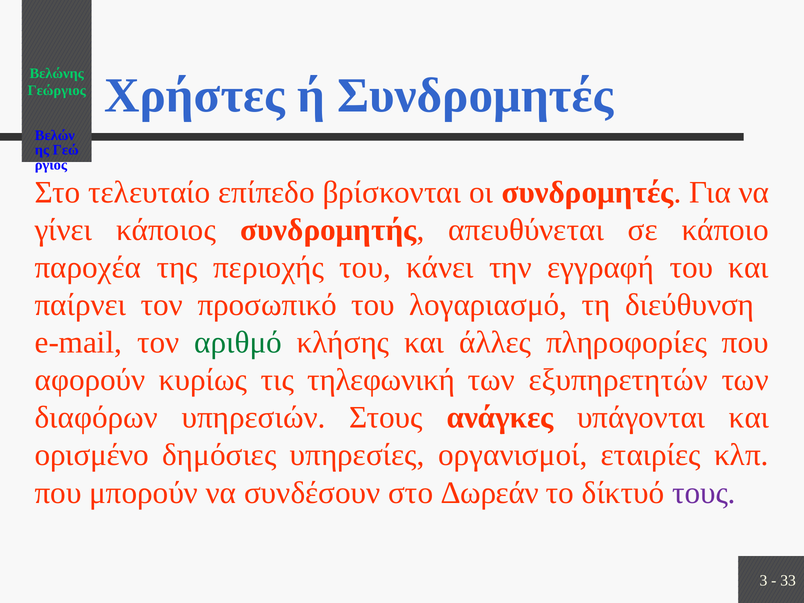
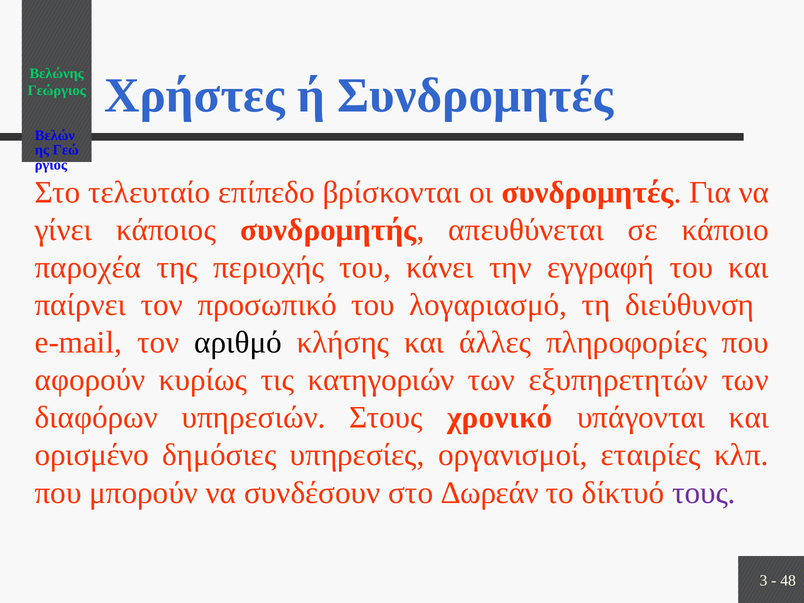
αριθμό colour: green -> black (238, 343)
τηλεφωνική: τηλεφωνική -> κατηγοριών (381, 380)
ανάγκες: ανάγκες -> χρονικό (500, 418)
33: 33 -> 48 (788, 581)
